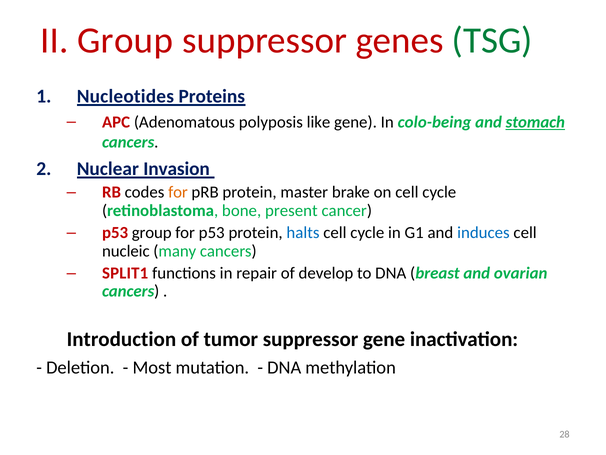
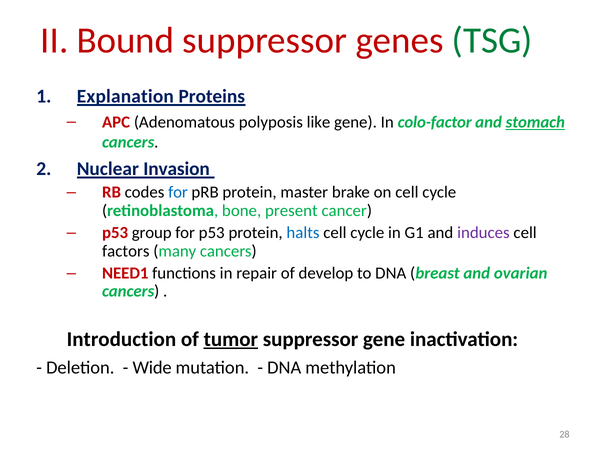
II Group: Group -> Bound (125, 40)
Nucleotides: Nucleotides -> Explanation (125, 96)
colo-being: colo-being -> colo-factor (435, 122)
for colour: orange -> blue (178, 192)
induces colour: blue -> purple (483, 233)
nucleic: nucleic -> factors (126, 251)
SPLIT1: SPLIT1 -> NEED1 (125, 273)
tumor underline: none -> present (231, 339)
Most: Most -> Wide (152, 367)
